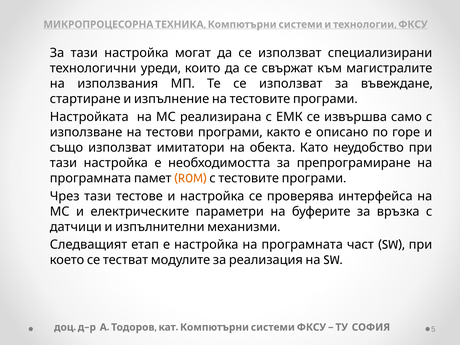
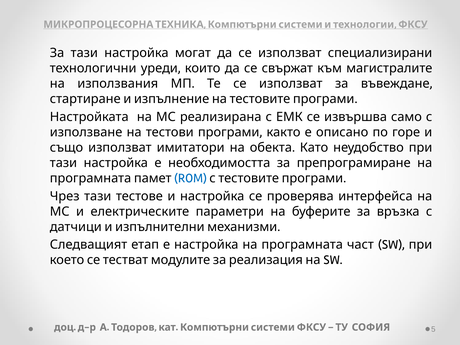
ROM colour: orange -> blue (191, 178)
